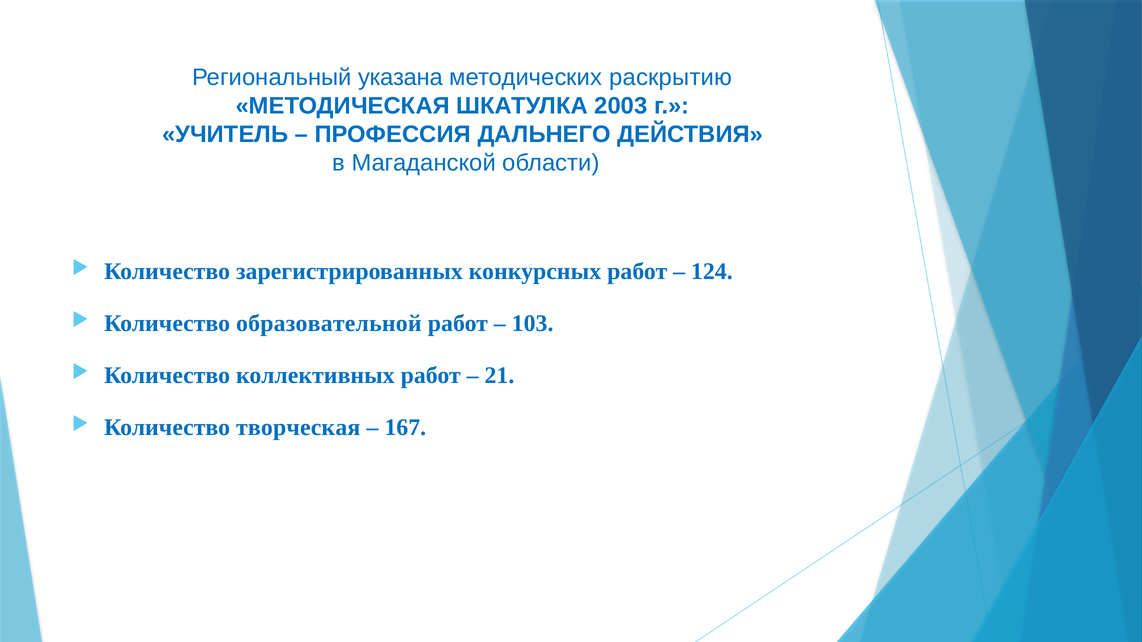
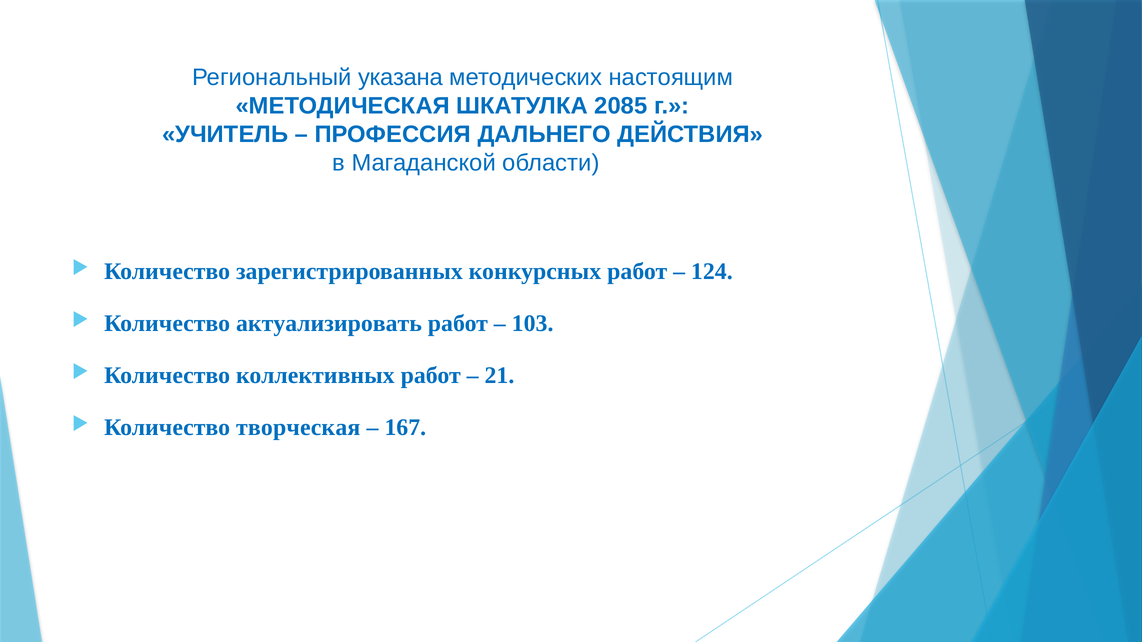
раскрытию: раскрытию -> настоящим (671, 77)
2003: 2003 -> 2085 (621, 106)
образовательной: образовательной -> актуализировать (329, 324)
